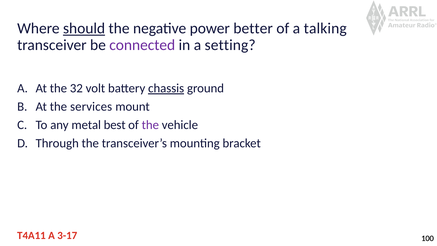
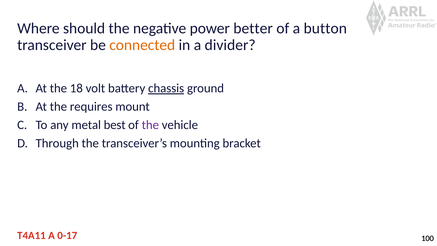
should underline: present -> none (84, 28)
talking: talking -> button (325, 28)
connected colour: purple -> orange (142, 45)
setting: setting -> divider (230, 45)
32: 32 -> 18 (76, 88)
services: services -> requires (91, 107)
3-17: 3-17 -> 0-17 (67, 235)
